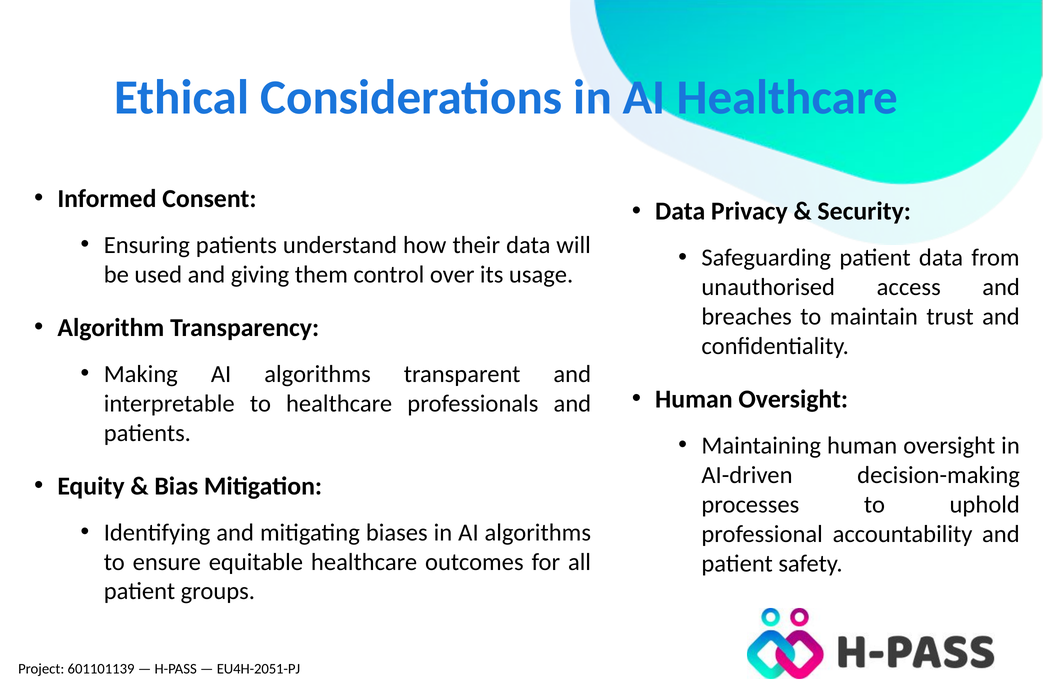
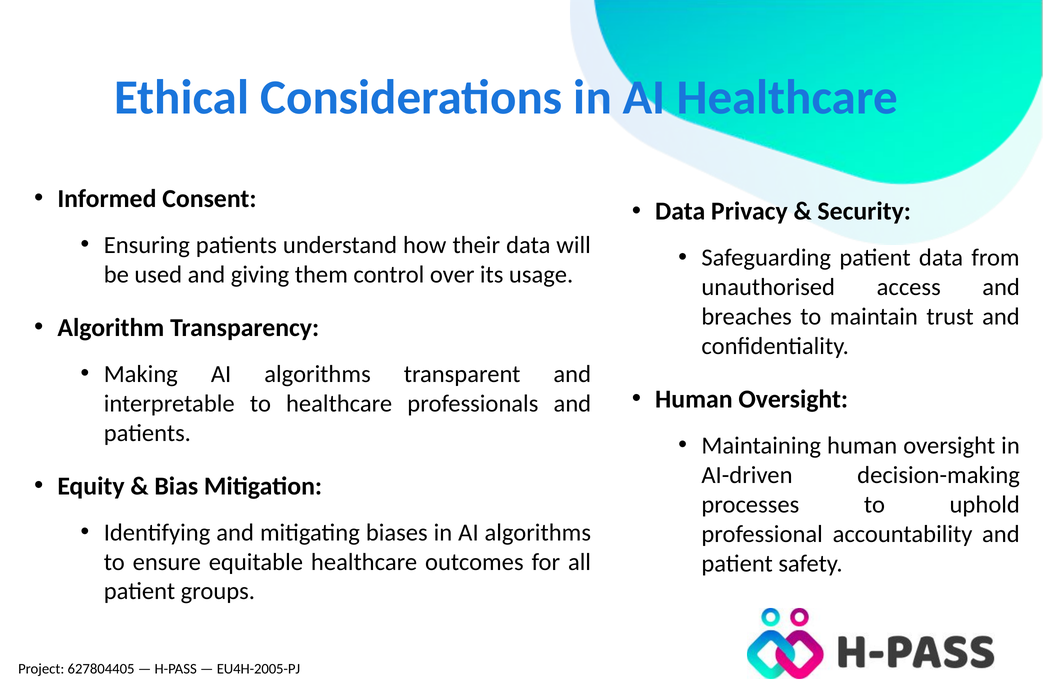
601101139: 601101139 -> 627804405 (101, 669)
EU4H-2051-PJ: EU4H-2051-PJ -> EU4H-2005-PJ (258, 669)
